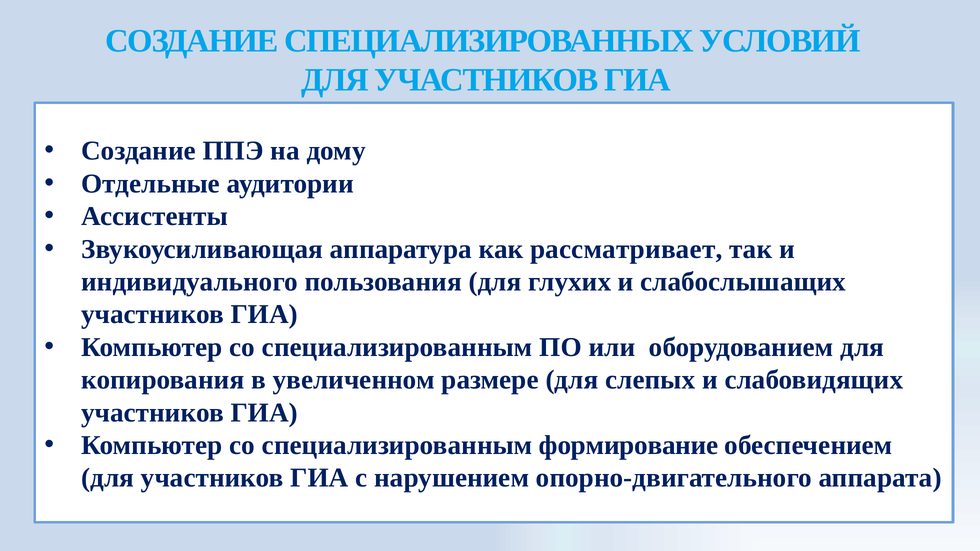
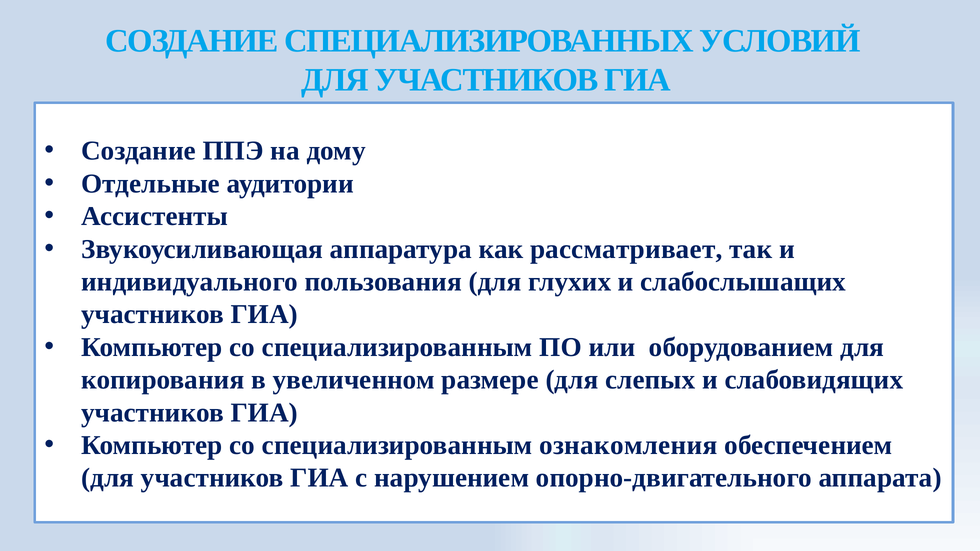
формирование: формирование -> ознакомления (628, 446)
